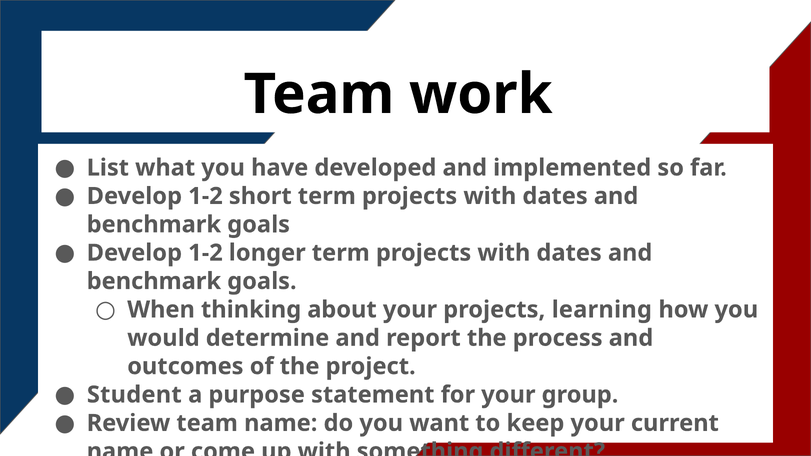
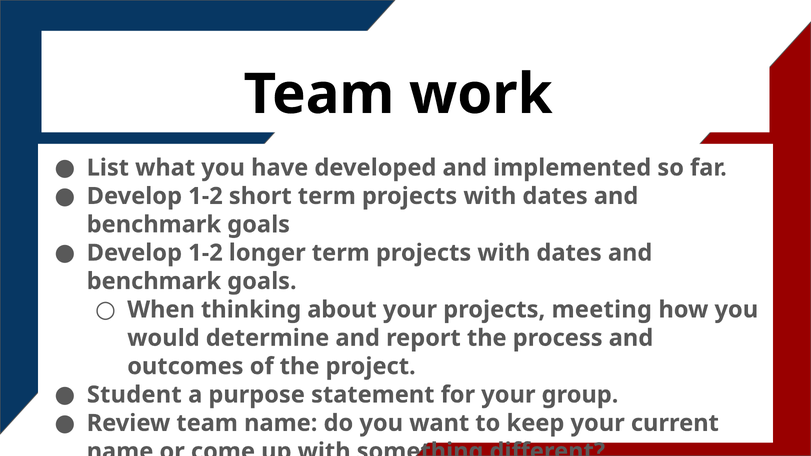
learning: learning -> meeting (602, 310)
